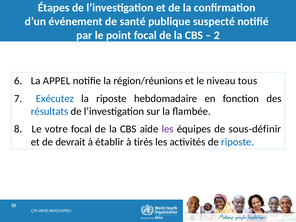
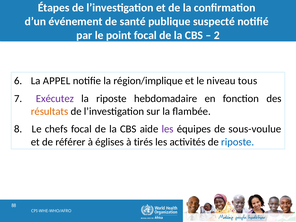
région/réunions: région/réunions -> région/implique (148, 81)
Exécutez colour: blue -> purple (55, 99)
résultats colour: blue -> orange (50, 111)
votre: votre -> chefs (56, 129)
sous-définir: sous-définir -> sous-voulue (255, 129)
devrait: devrait -> référer (70, 142)
établir: établir -> églises (110, 142)
